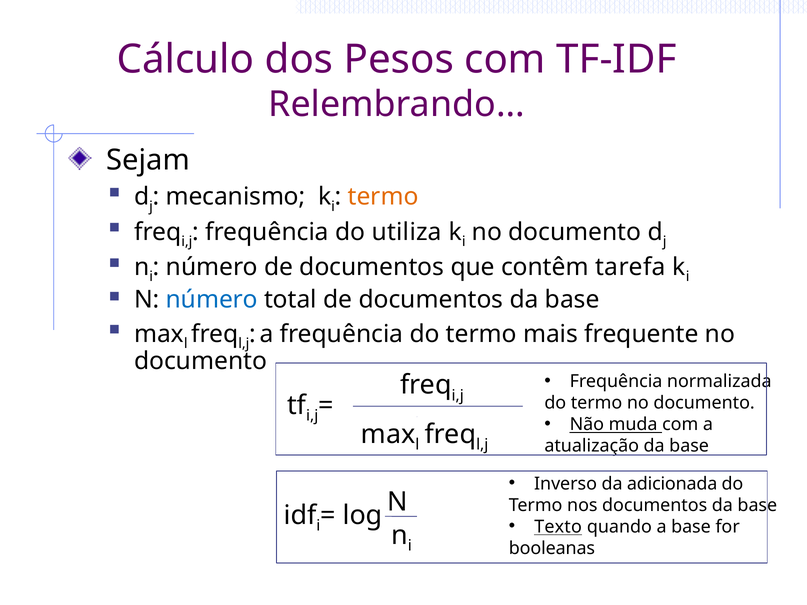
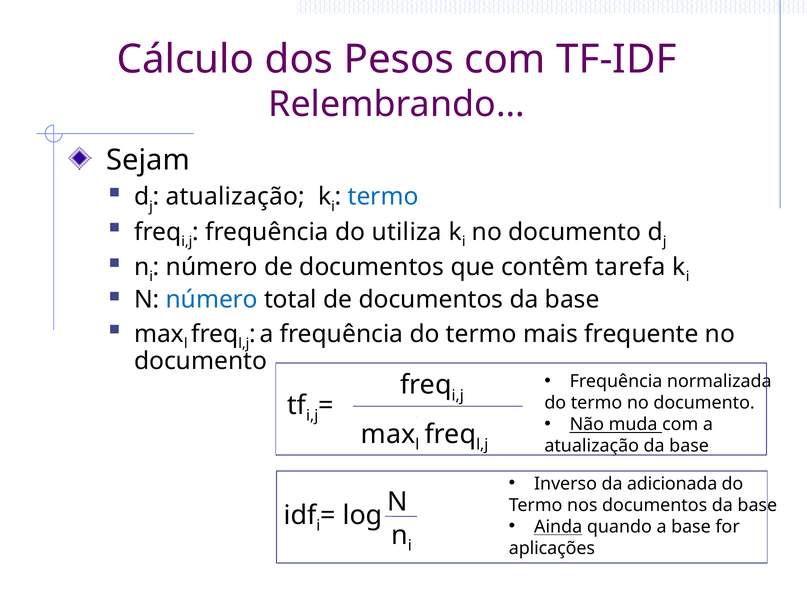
mecanismo: mecanismo -> atualização (235, 197)
termo colour: orange -> blue (383, 197)
Texto: Texto -> Ainda (558, 527)
booleanas: booleanas -> aplicações (552, 548)
